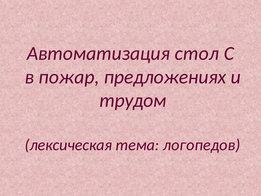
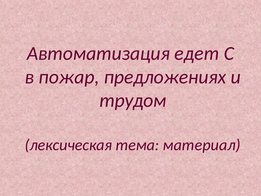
стол: стол -> едет (197, 53)
логопедов: логопедов -> материал (202, 145)
